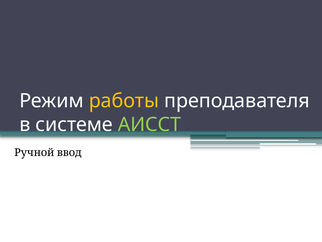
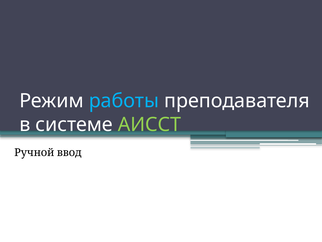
работы colour: yellow -> light blue (124, 101)
